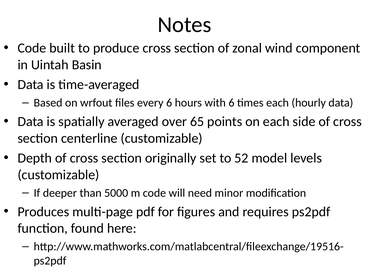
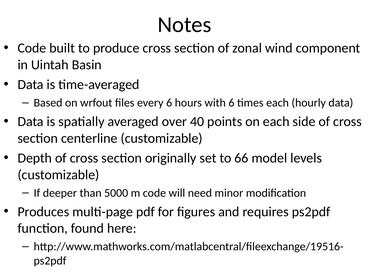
65: 65 -> 40 (197, 121)
52: 52 -> 66 (241, 158)
